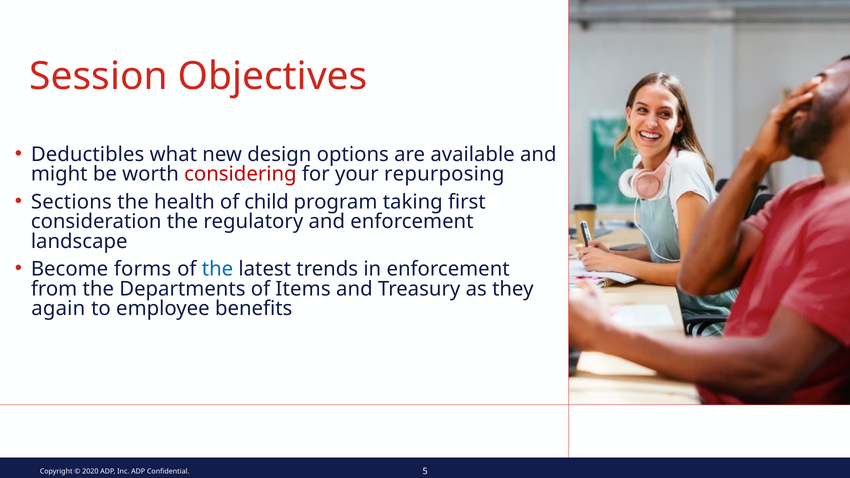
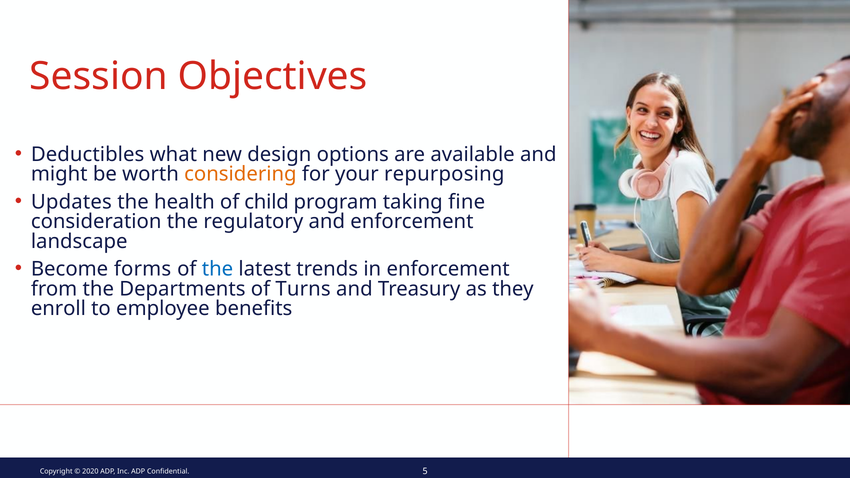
considering colour: red -> orange (240, 174)
Sections: Sections -> Updates (71, 202)
first: first -> fine (467, 202)
Items: Items -> Turns (303, 289)
again: again -> enroll (58, 309)
